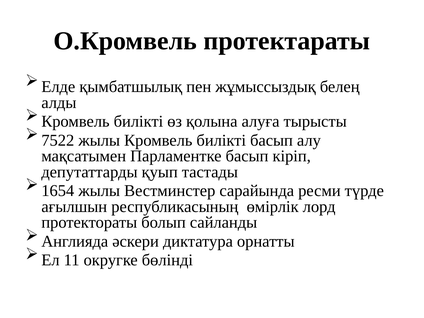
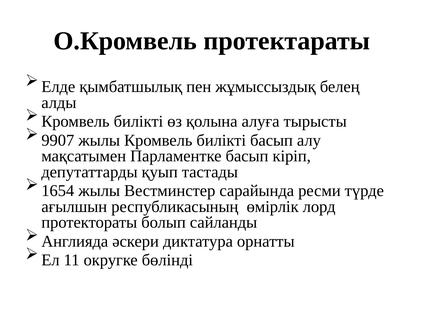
7522: 7522 -> 9907 (58, 140)
